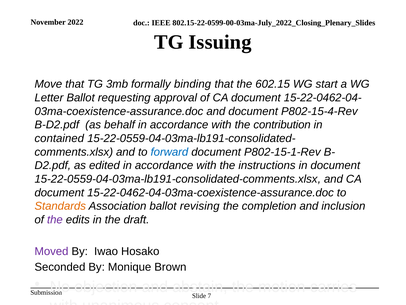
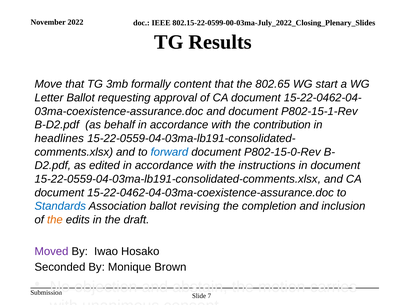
Issuing: Issuing -> Results (220, 42)
binding: binding -> content (193, 84)
602.15: 602.15 -> 802.65 (273, 84)
P802-15-4-Rev: P802-15-4-Rev -> P802-15-1-Rev (319, 111)
contained: contained -> headlines (59, 138)
P802-15-1-Rev: P802-15-1-Rev -> P802-15-0-Rev (282, 152)
Standards colour: orange -> blue (60, 206)
the colour: purple -> orange (55, 219)
